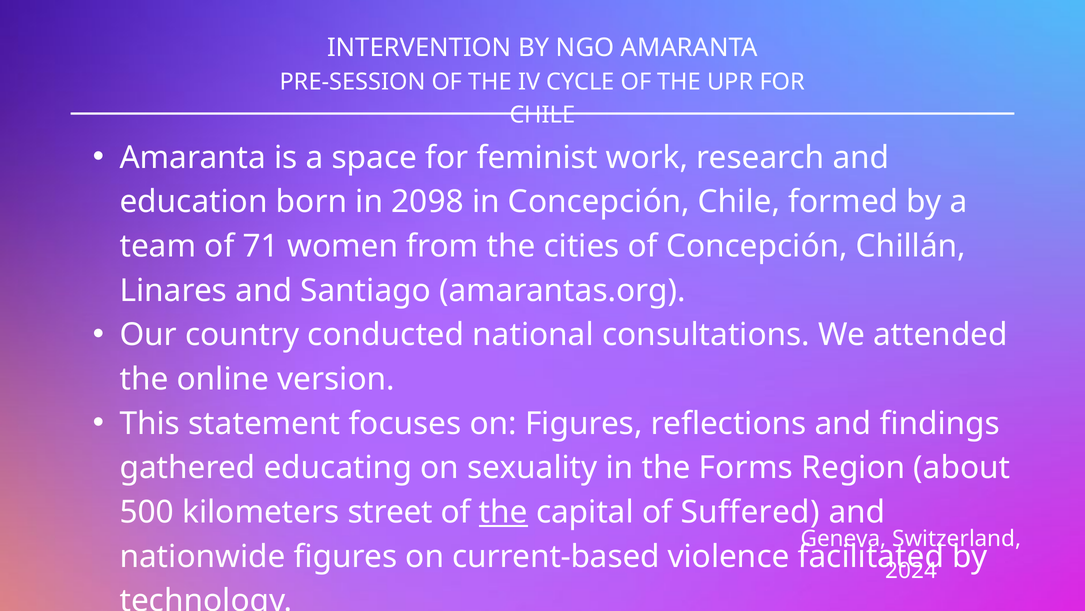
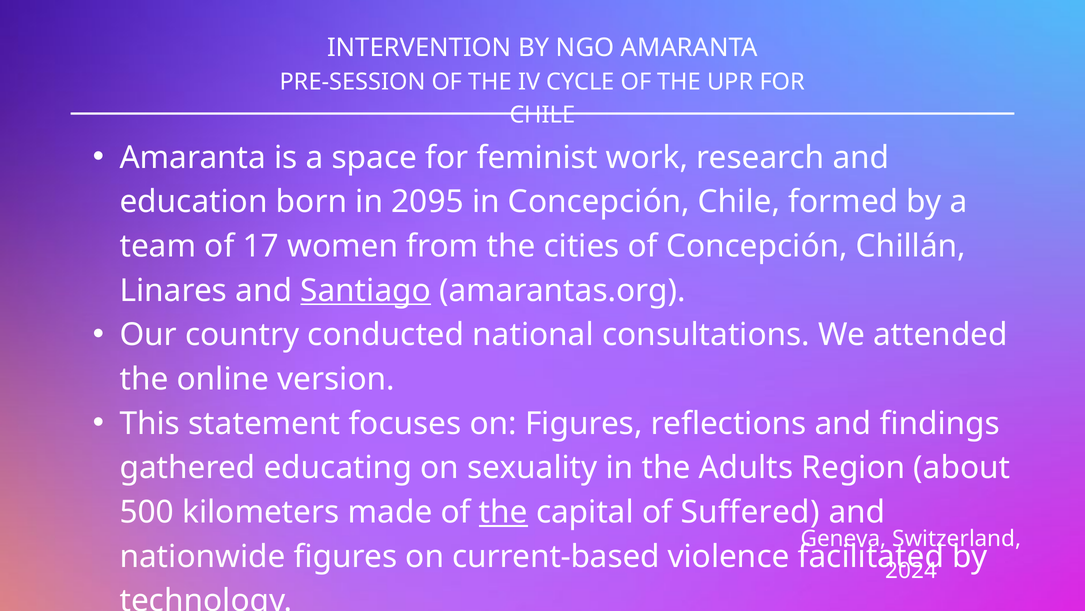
2098: 2098 -> 2095 (428, 202)
71: 71 -> 17 (261, 246)
Santiago underline: none -> present (366, 290)
Forms: Forms -> Adults (746, 467)
street: street -> made (390, 512)
